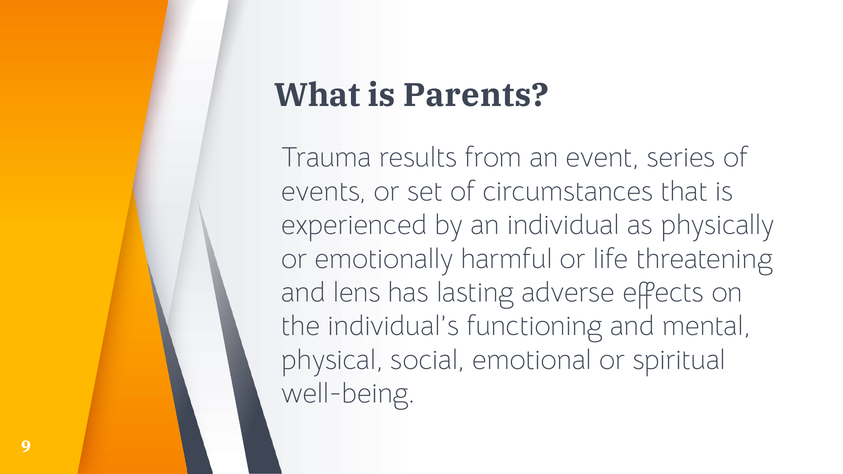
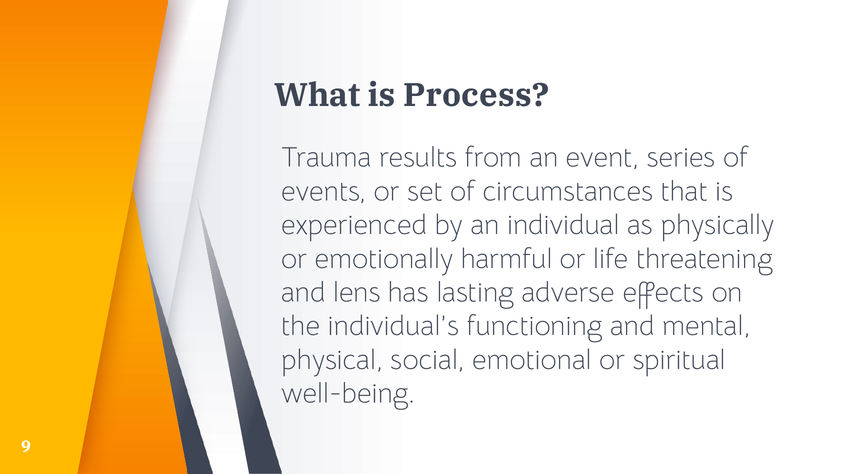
Parents: Parents -> Process (476, 96)
